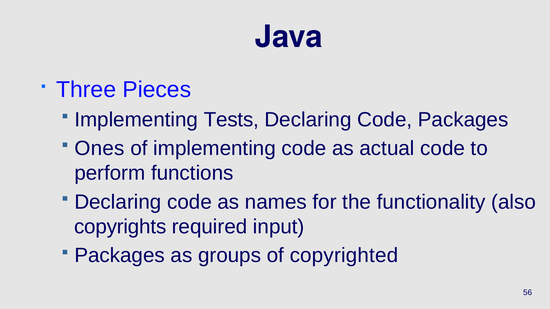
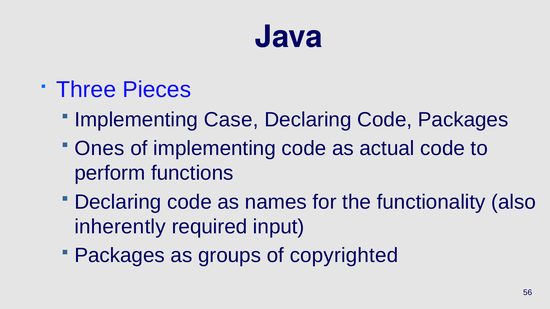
Tests: Tests -> Case (231, 120)
copyrights: copyrights -> inherently (120, 227)
